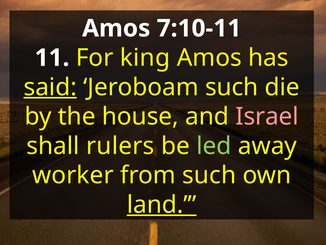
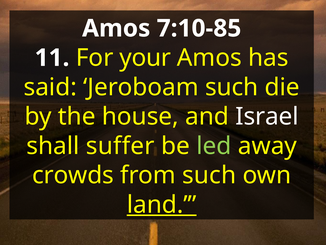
7:10-11: 7:10-11 -> 7:10-85 (199, 28)
king: king -> your (145, 58)
said underline: present -> none (50, 87)
Israel colour: pink -> white (267, 116)
rulers: rulers -> suffer (120, 146)
worker: worker -> crowds (73, 175)
